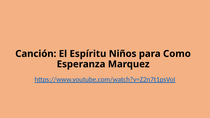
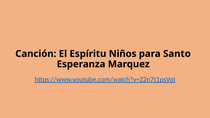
Como: Como -> Santo (177, 54)
